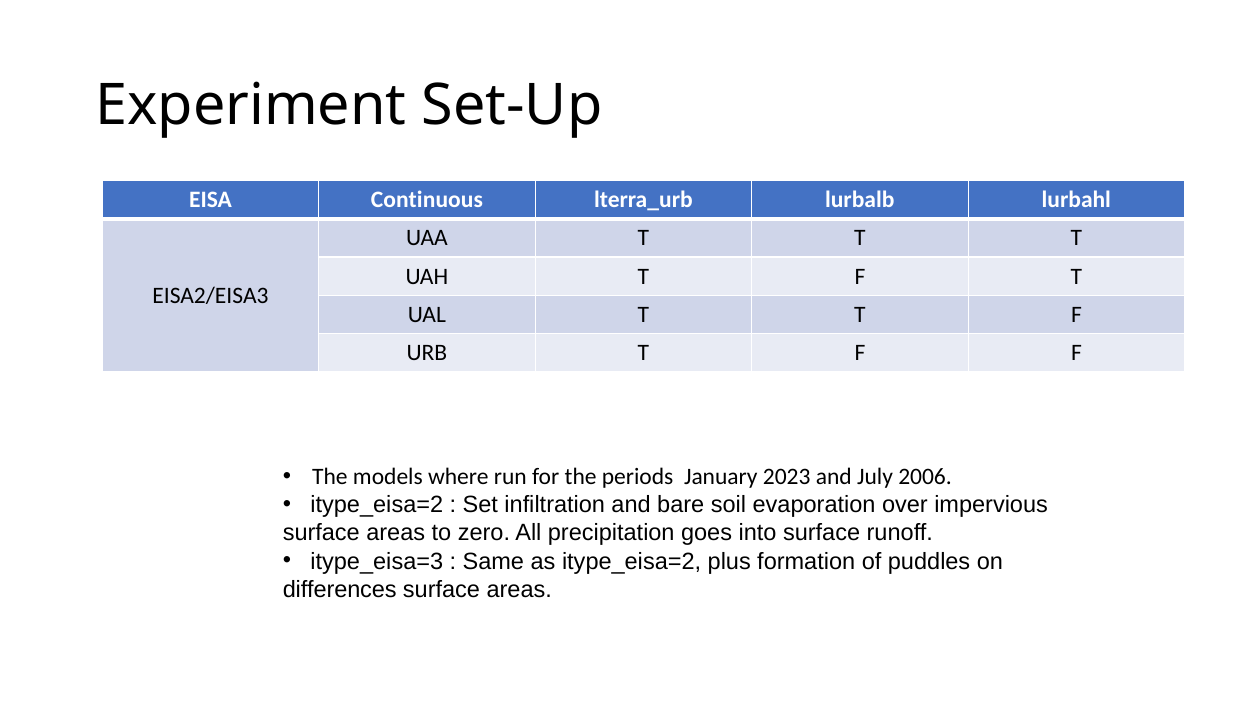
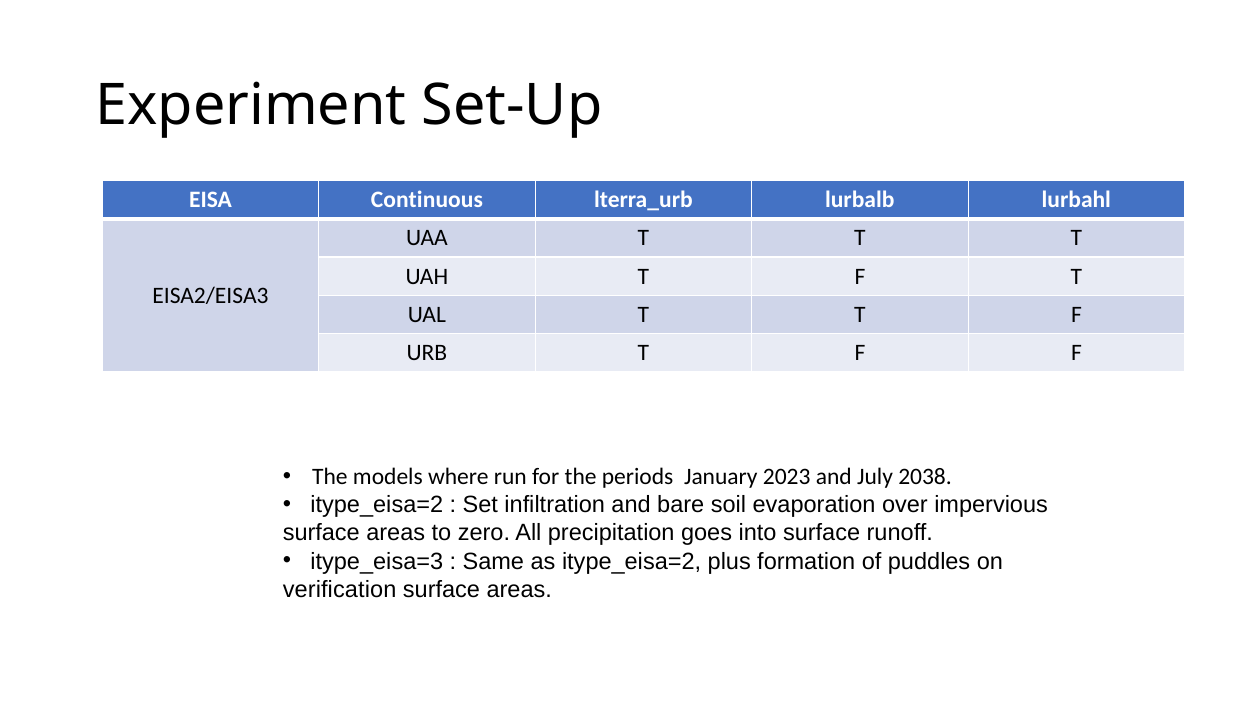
2006: 2006 -> 2038 (925, 477)
differences: differences -> verification (340, 590)
